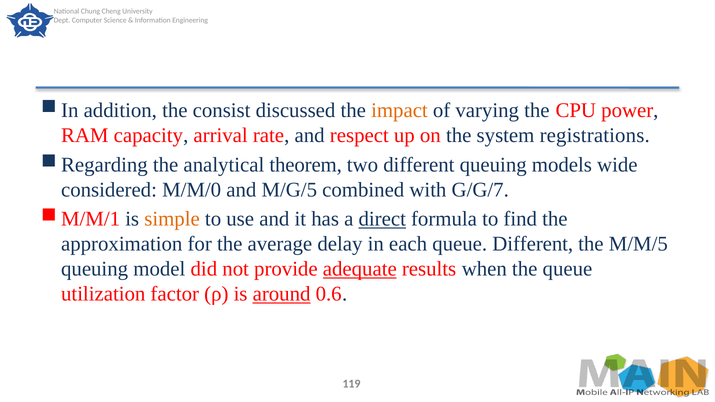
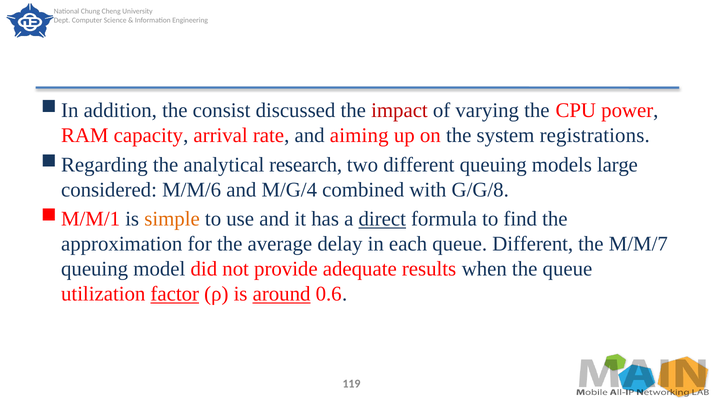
impact colour: orange -> red (399, 110)
respect: respect -> aiming (359, 136)
theorem: theorem -> research (306, 165)
wide: wide -> large (617, 165)
M/M/0: M/M/0 -> M/M/6 (192, 190)
M/G/5: M/G/5 -> M/G/4 (289, 190)
G/G/7: G/G/7 -> G/G/8 (480, 190)
M/M/5: M/M/5 -> M/M/7 (638, 244)
adequate underline: present -> none (360, 269)
factor underline: none -> present (175, 294)
